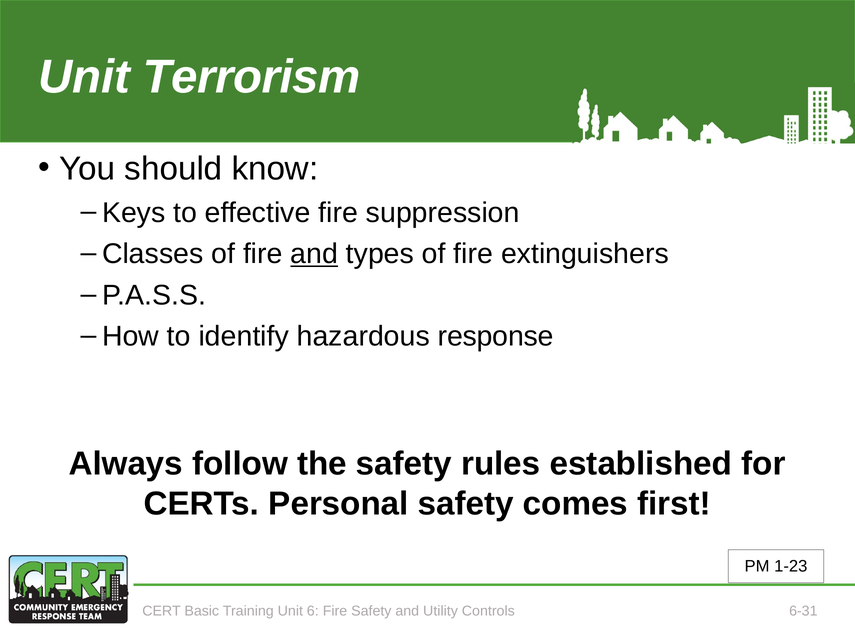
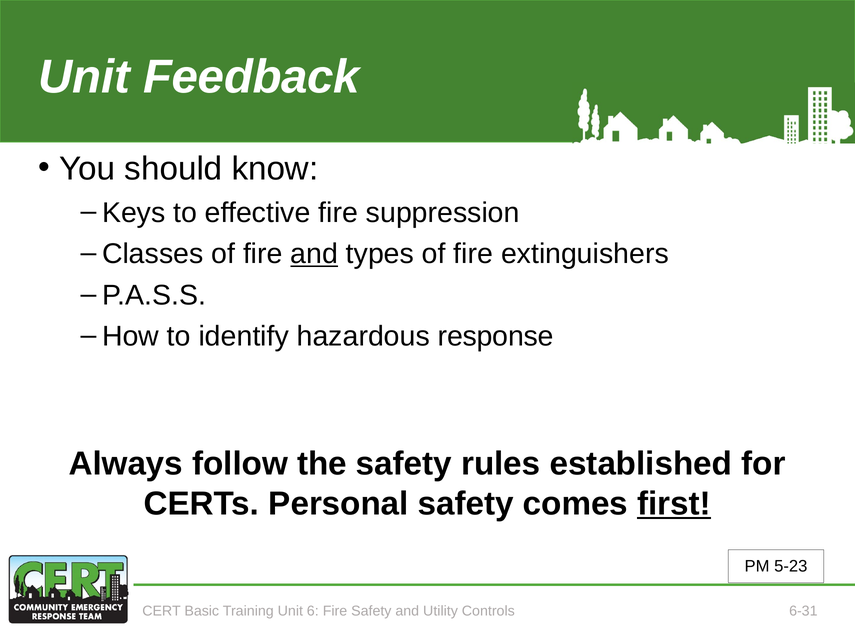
Terrorism: Terrorism -> Feedback (252, 77)
first underline: none -> present (674, 504)
1-23: 1-23 -> 5-23 (791, 566)
